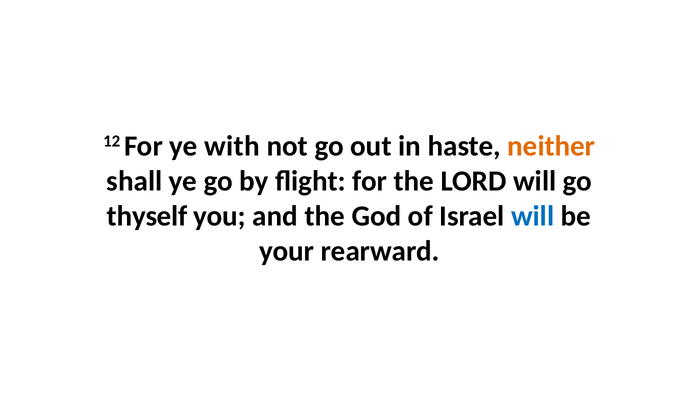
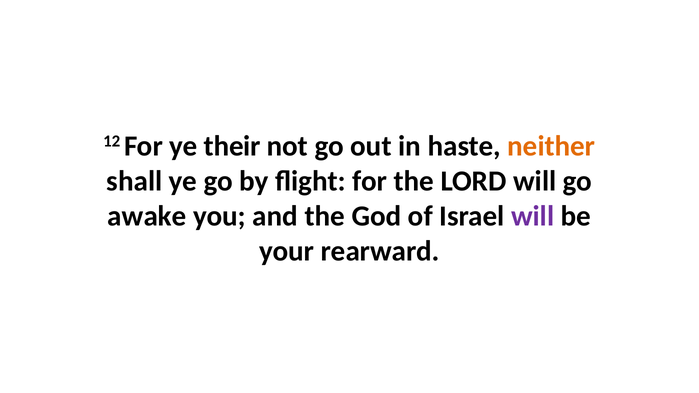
with: with -> their (232, 146)
thyself: thyself -> awake (147, 216)
will colour: blue -> purple (533, 216)
